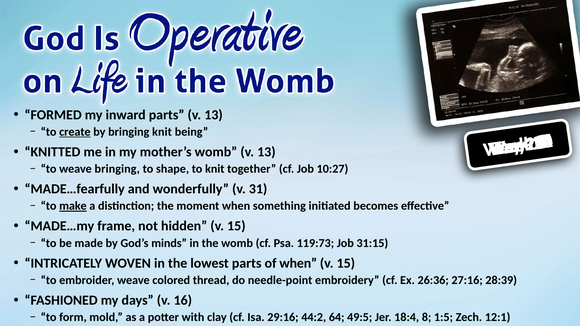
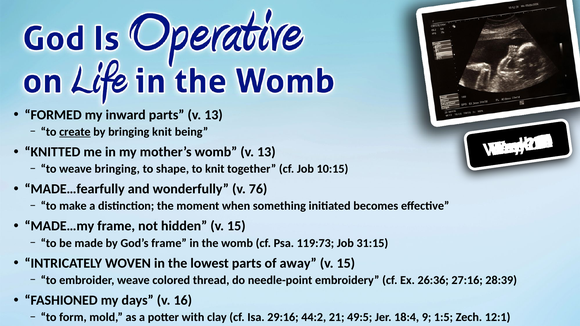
10:27: 10:27 -> 10:15 (332, 169)
31: 31 -> 76 (258, 189)
make underline: present -> none (73, 206)
God’s minds: minds -> frame (169, 243)
of when: when -> away (298, 263)
64: 64 -> 21 (337, 317)
18:4 8: 8 -> 9 (427, 317)
